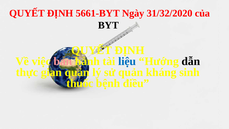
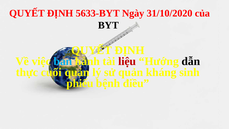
5661-BYT: 5661-BYT -> 5633-BYT (98, 13)
31/32/2020: 31/32/2020 -> 31/10/2020 (170, 13)
ban colour: pink -> light blue (63, 61)
liệu colour: blue -> red (127, 61)
gian: gian -> cuối (51, 72)
thuốc: thuốc -> phiếu (80, 83)
